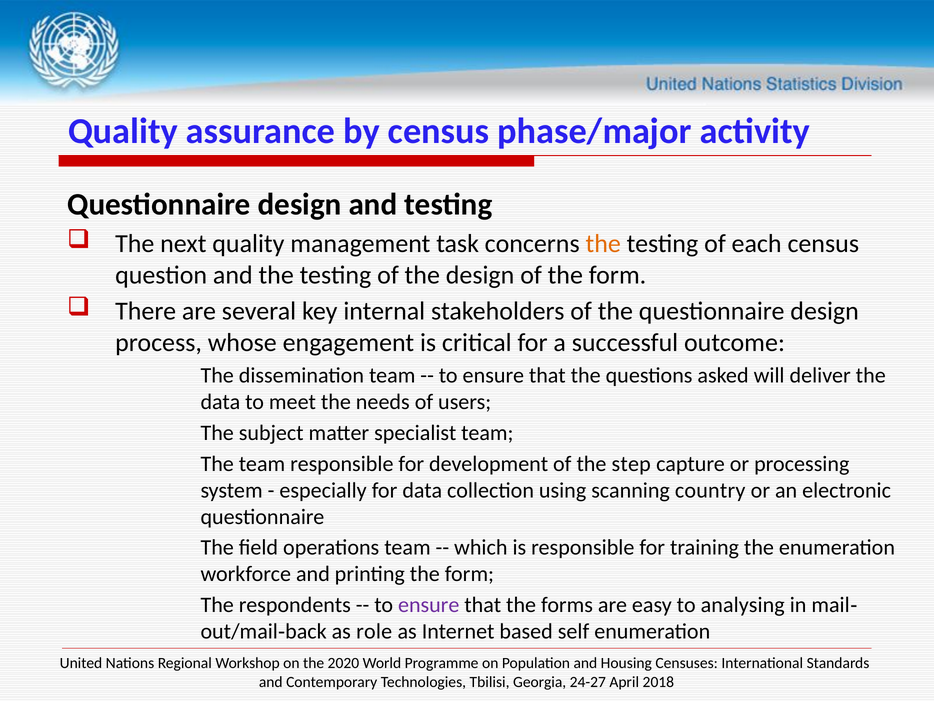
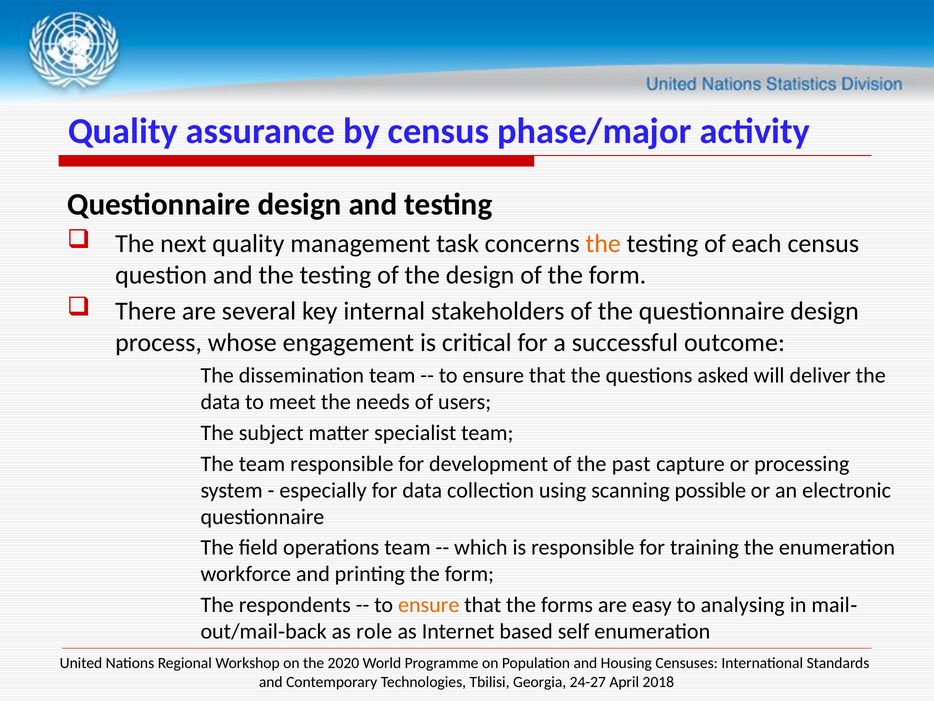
step: step -> past (631, 463)
country: country -> possible (710, 490)
ensure colour: purple -> orange (429, 605)
